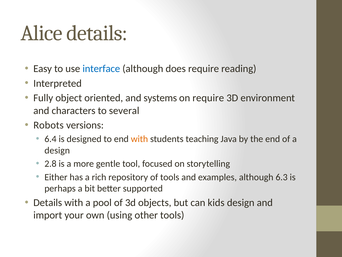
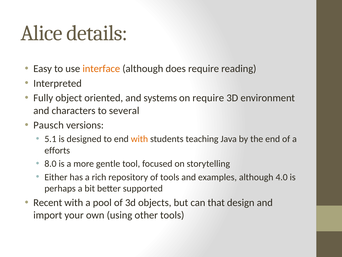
interface colour: blue -> orange (101, 69)
Robots: Robots -> Pausch (49, 125)
6.4: 6.4 -> 5.1 (50, 139)
design: design -> efforts (57, 150)
2.8: 2.8 -> 8.0 (50, 163)
6.3: 6.3 -> 4.0 (282, 177)
Details: Details -> Recent (48, 202)
kids: kids -> that (216, 202)
